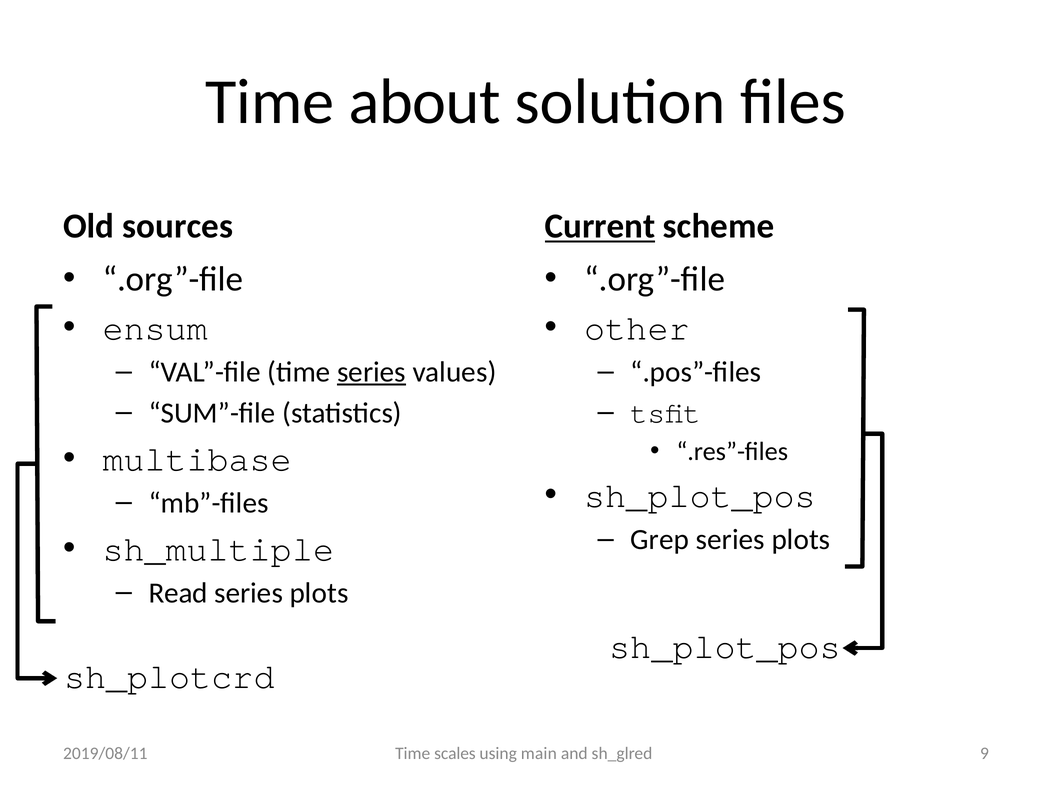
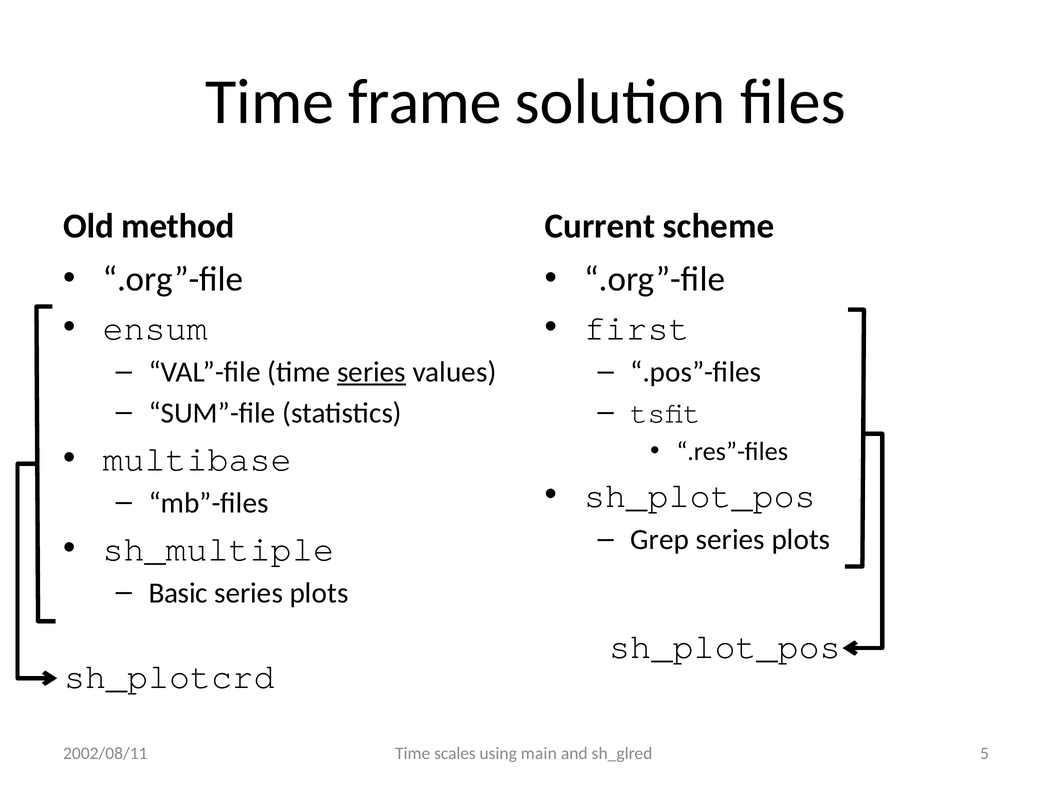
about: about -> frame (425, 102)
sources: sources -> method (178, 226)
Current underline: present -> none (600, 226)
other: other -> first (637, 328)
Read: Read -> Basic (178, 593)
9: 9 -> 5 (985, 753)
2019/08/11: 2019/08/11 -> 2002/08/11 (105, 753)
